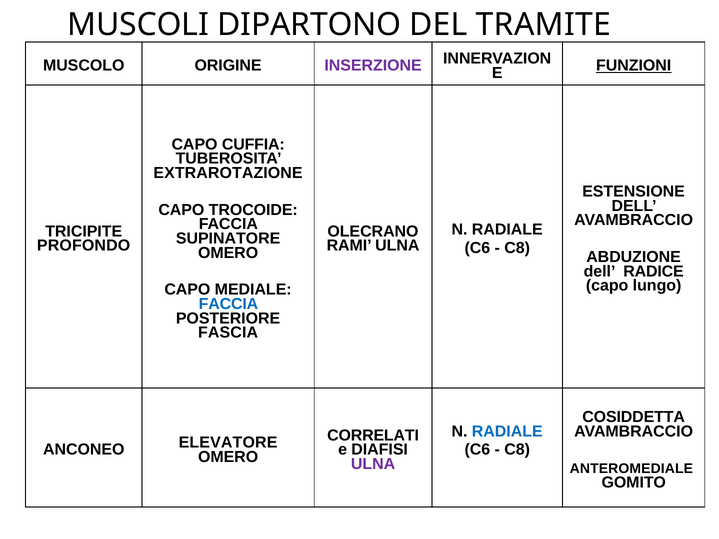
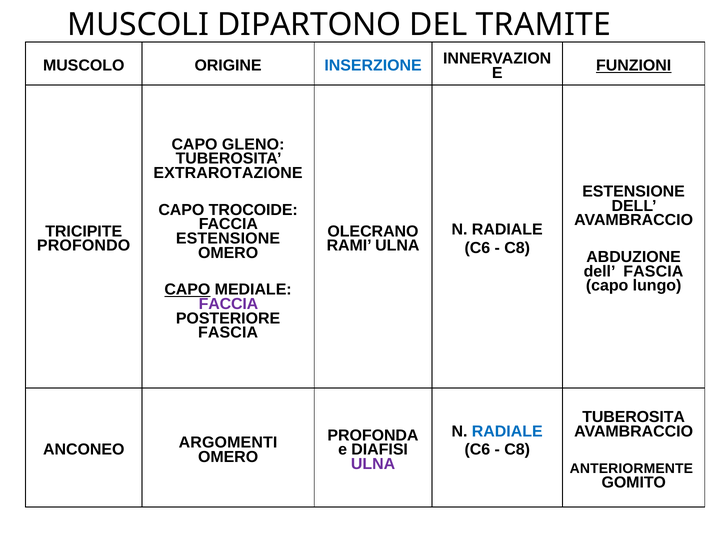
INSERZIONE colour: purple -> blue (373, 66)
CUFFIA: CUFFIA -> GLENO (253, 144)
SUPINATORE: SUPINATORE -> ESTENSIONE (228, 239)
dell RADICE: RADICE -> FASCIA (653, 271)
CAPO underline: none -> present (187, 290)
FACCIA colour: blue -> purple (228, 304)
COSIDDETTA: COSIDDETTA -> TUBEROSITA (634, 417)
CORRELATI: CORRELATI -> PROFONDA (373, 435)
ELEVATORE: ELEVATORE -> ARGOMENTI (228, 443)
ANTEROMEDIALE: ANTEROMEDIALE -> ANTERIORMENTE (631, 469)
